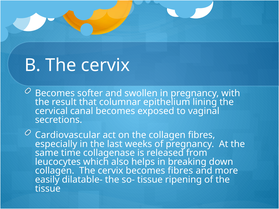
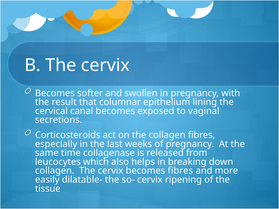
Cardiovascular: Cardiovascular -> Corticosteroids (68, 135)
so- tissue: tissue -> cervix (150, 180)
